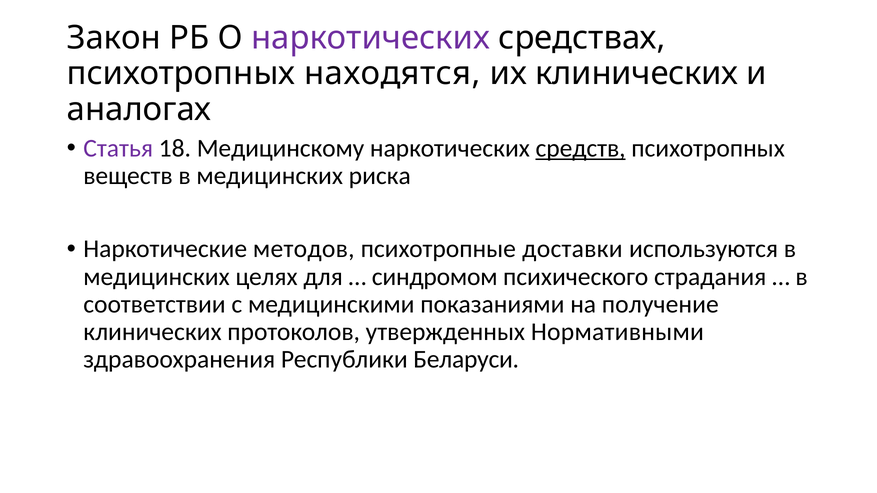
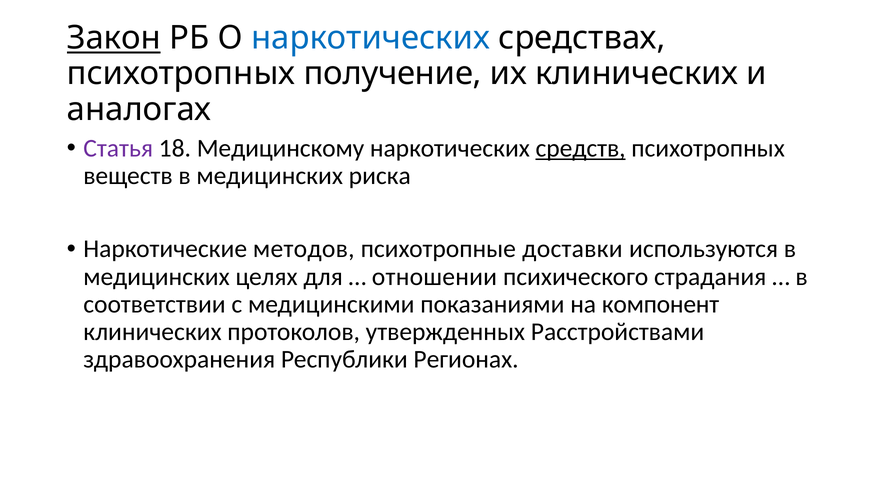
Закон underline: none -> present (114, 38)
наркотических colour: purple -> blue (371, 38)
находятся: находятся -> получение (393, 74)
синдромом: синдромом -> отношении (434, 277)
получение: получение -> компонент (660, 304)
Нормативными: Нормативными -> Расстройствами (618, 332)
Беларуси: Беларуси -> Регионах (466, 360)
